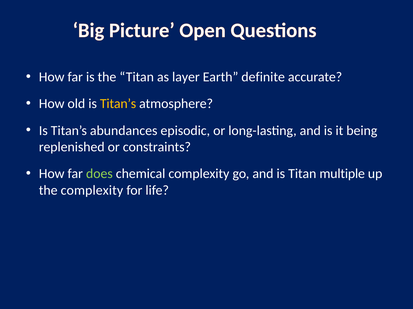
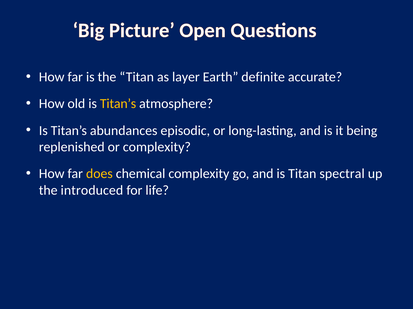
or constraints: constraints -> complexity (157, 147)
does colour: light green -> yellow (99, 174)
multiple: multiple -> spectral (342, 174)
the complexity: complexity -> introduced (92, 191)
